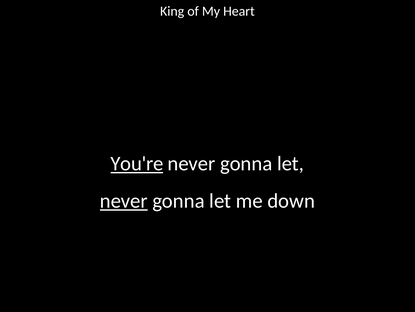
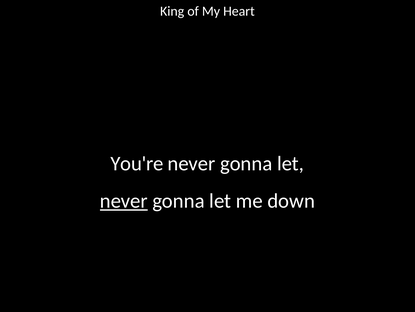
You're underline: present -> none (137, 163)
